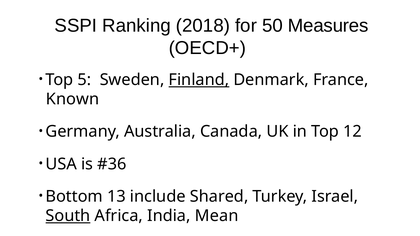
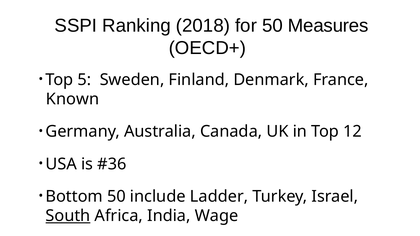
Finland underline: present -> none (199, 80)
Bottom 13: 13 -> 50 (116, 197)
Shared: Shared -> Ladder (219, 197)
Mean: Mean -> Wage (217, 216)
